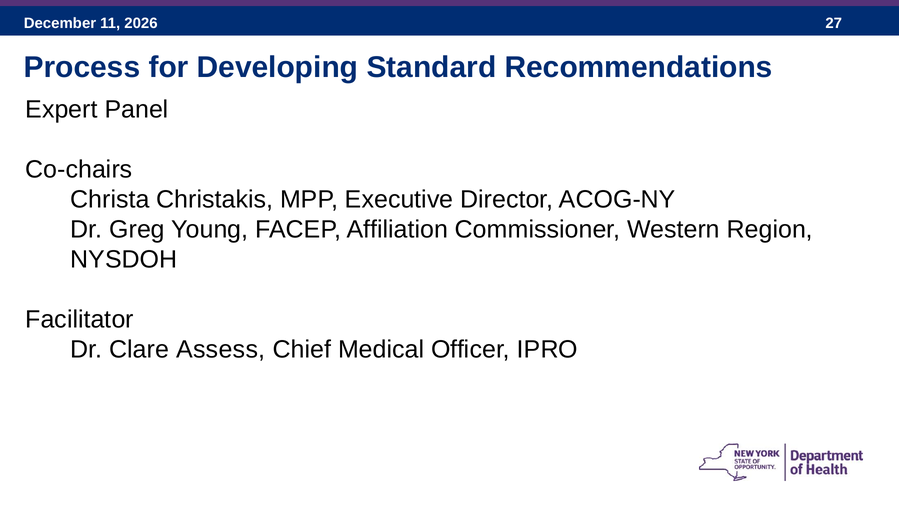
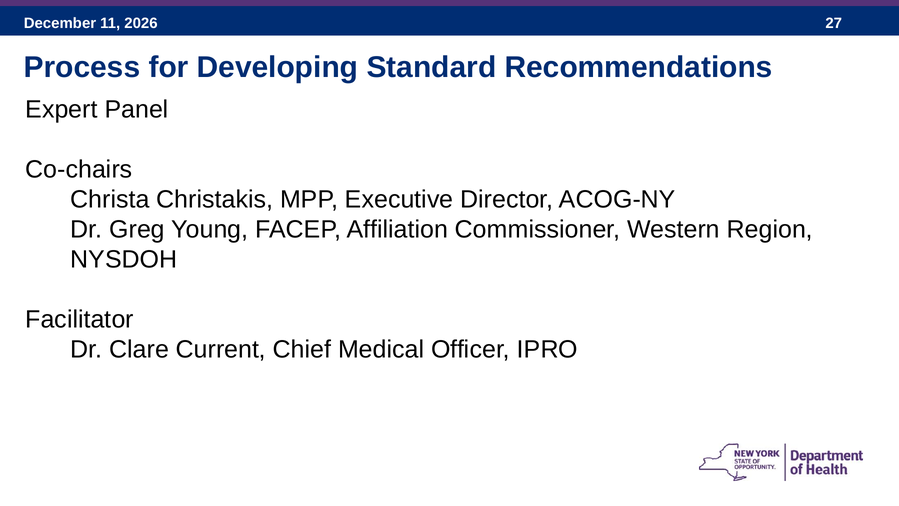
Assess: Assess -> Current (221, 349)
